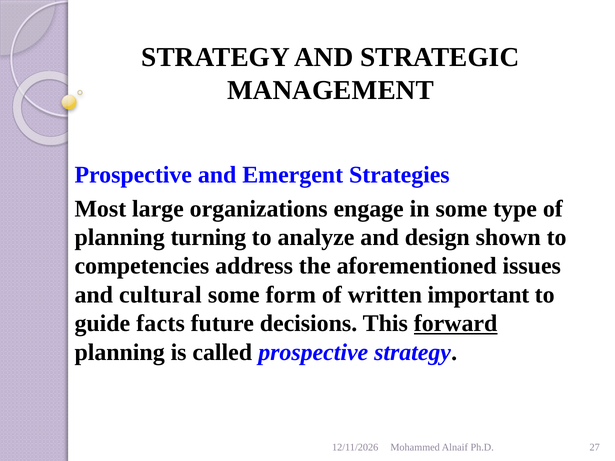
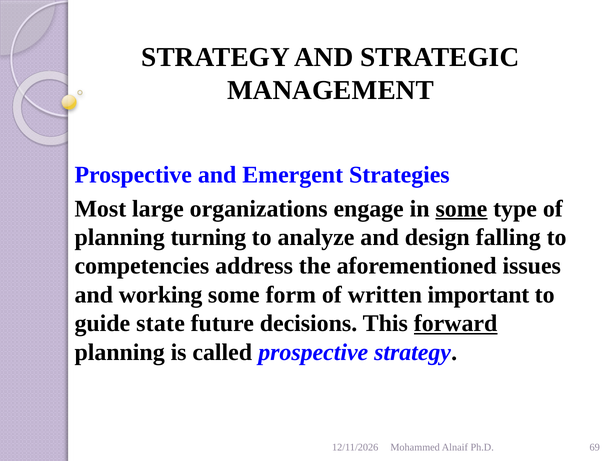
some underline: none -> present (461, 209)
shown: shown -> falling (508, 237)
cultural: cultural -> working (161, 295)
facts: facts -> state (161, 324)
27: 27 -> 69 (595, 448)
